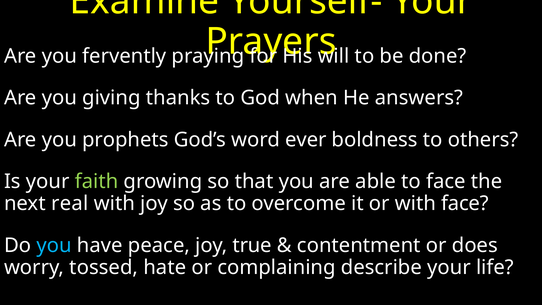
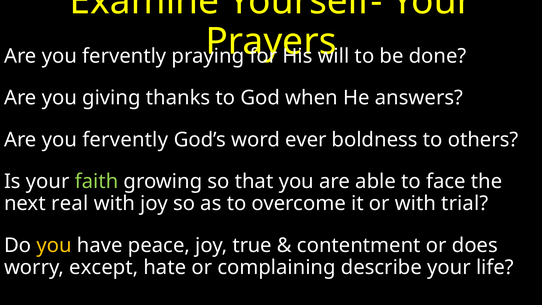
prophets: prophets -> fervently (125, 140)
with face: face -> trial (465, 203)
you colour: light blue -> yellow (54, 245)
tossed: tossed -> except (104, 267)
